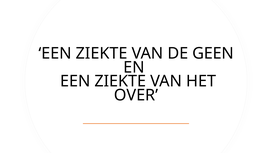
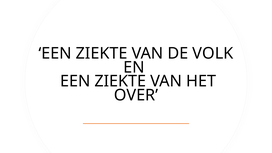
GEEN: GEEN -> VOLK (213, 53)
